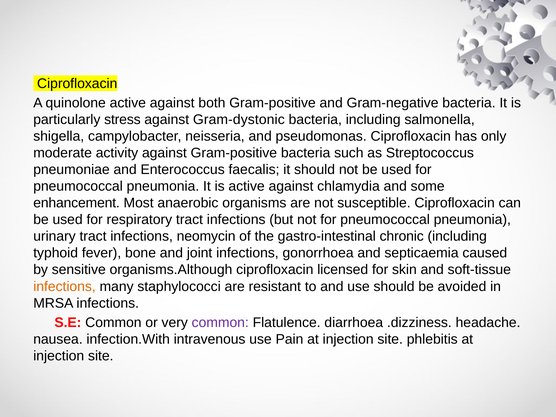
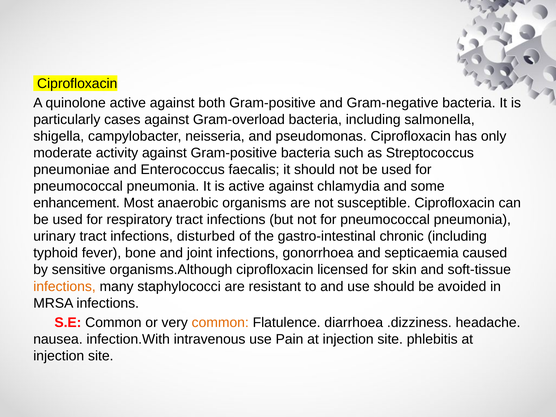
stress: stress -> cases (122, 120)
Gram-dystonic: Gram-dystonic -> Gram-overload (239, 120)
neomycin: neomycin -> disturbed (206, 236)
common colour: purple -> orange (220, 323)
